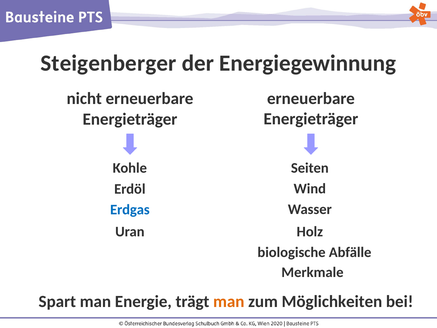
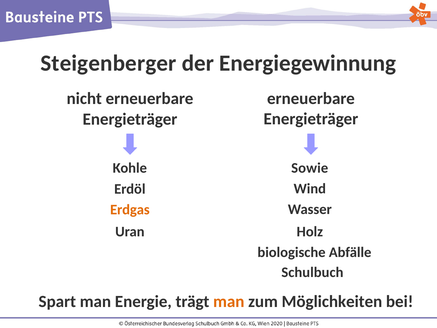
Seiten: Seiten -> Sowie (310, 168)
Erdgas colour: blue -> orange (130, 209)
Merkmale: Merkmale -> Schulbuch (312, 272)
